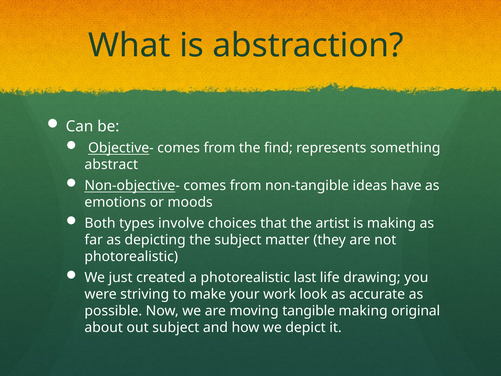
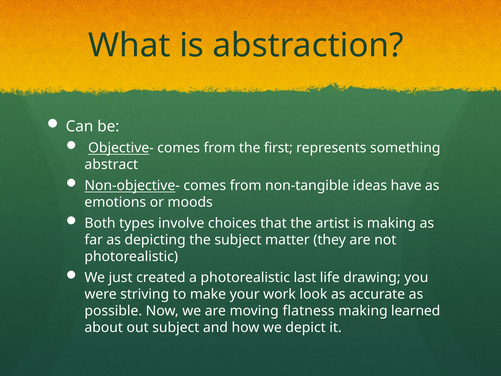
find: find -> first (278, 148)
tangible: tangible -> flatness (309, 311)
original: original -> learned (416, 311)
